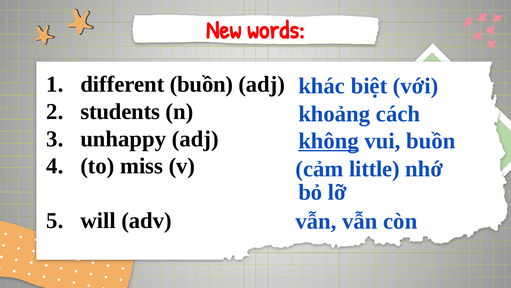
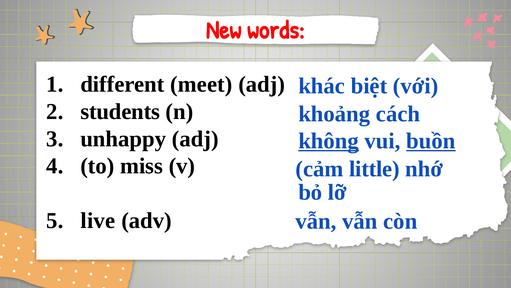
different buồn: buồn -> meet (201, 84)
buồn underline: none -> present (431, 141)
will: will -> live (98, 220)
